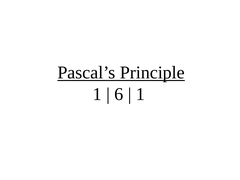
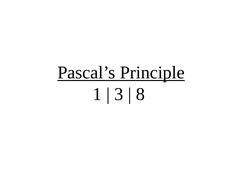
6: 6 -> 3 (119, 94)
1: 1 -> 8 (140, 94)
